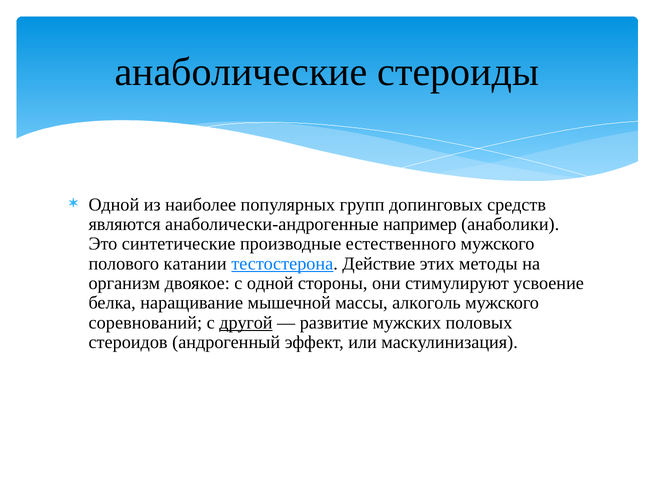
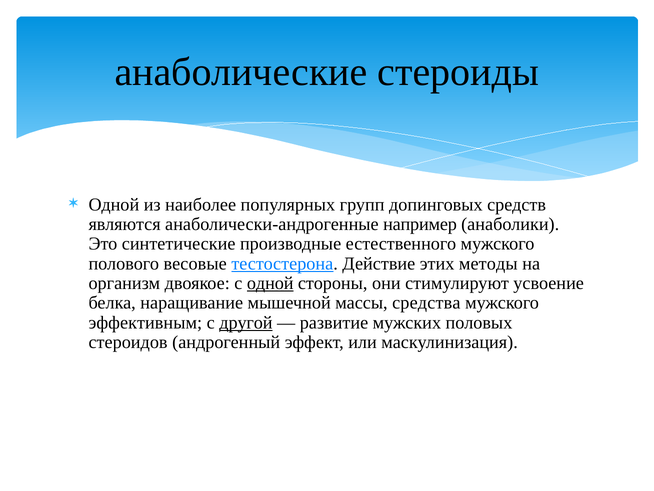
катании: катании -> весовые (195, 263)
одной underline: none -> present (270, 283)
алкоголь: алкоголь -> средства (426, 303)
соревнований: соревнований -> эффективным (145, 322)
